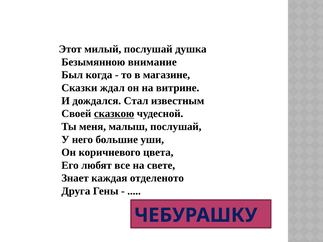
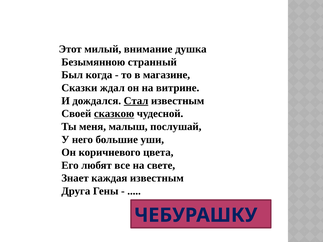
милый послушай: послушай -> внимание (148, 49)
внимание: внимание -> странный (152, 62)
Стал underline: none -> present (136, 101)
каждая отделеното: отделеното -> известным (157, 178)
